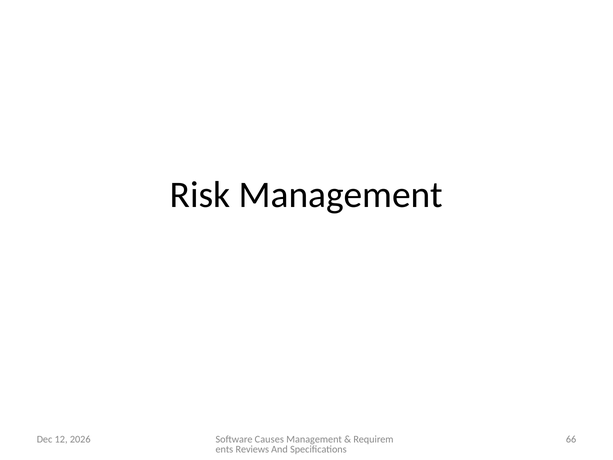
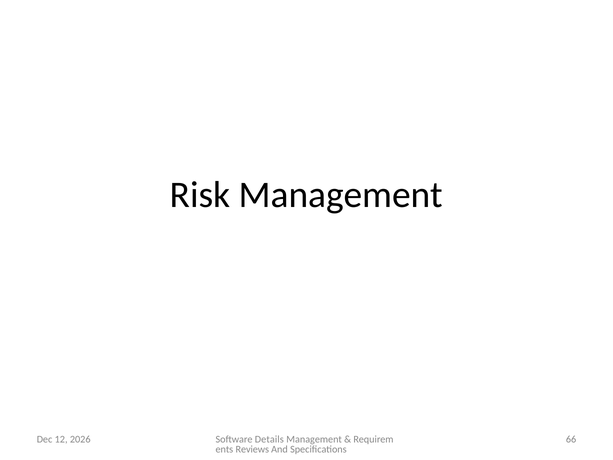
Causes: Causes -> Details (269, 439)
